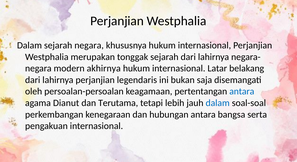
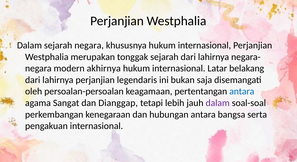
Dianut: Dianut -> Sangat (66, 103)
Terutama: Terutama -> Dianggap (118, 103)
dalam colour: blue -> purple (218, 103)
